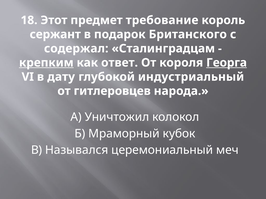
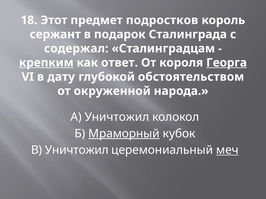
требование: требование -> подростков (162, 20)
Британского: Британского -> Сталинграда (188, 34)
индустриальный: индустриальный -> обстоятельством (191, 77)
гитлеровцев: гитлеровцев -> окруженной (112, 91)
Мраморный underline: none -> present (124, 134)
В Назывался: Назывался -> Уничтожил (77, 150)
меч underline: none -> present (227, 150)
